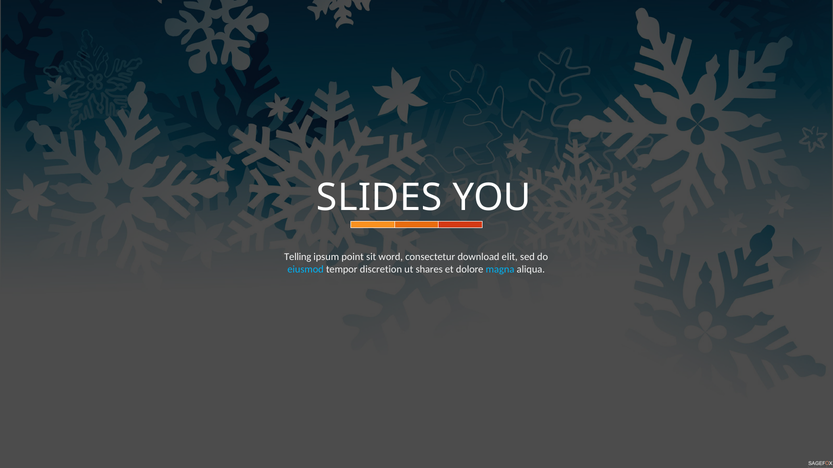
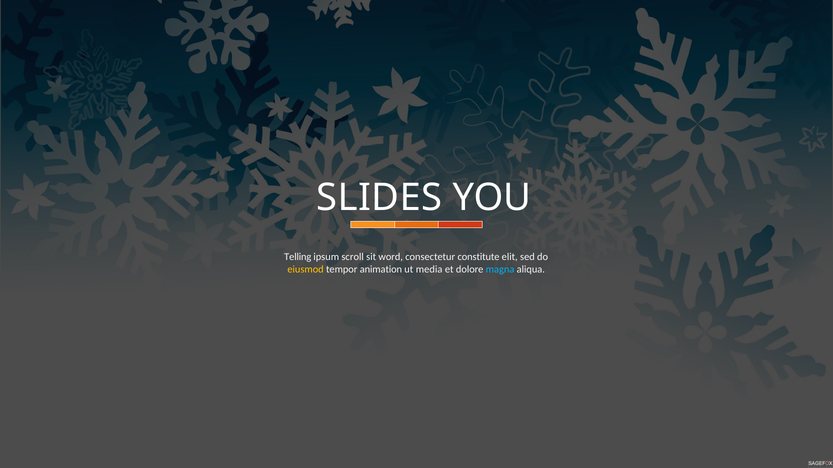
point: point -> scroll (353, 257)
download: download -> constitute (479, 257)
eiusmod colour: light blue -> yellow (306, 270)
discretion: discretion -> animation (381, 270)
shares: shares -> media (429, 270)
